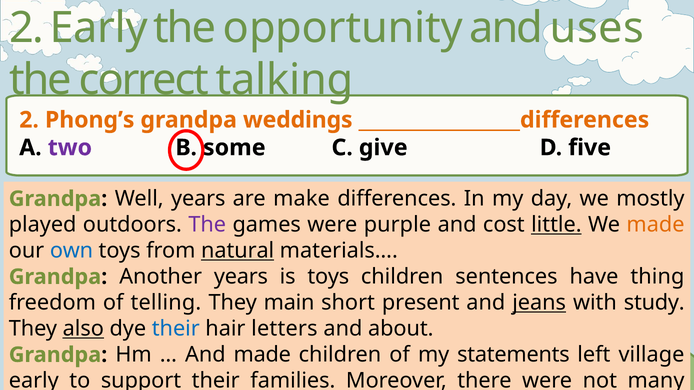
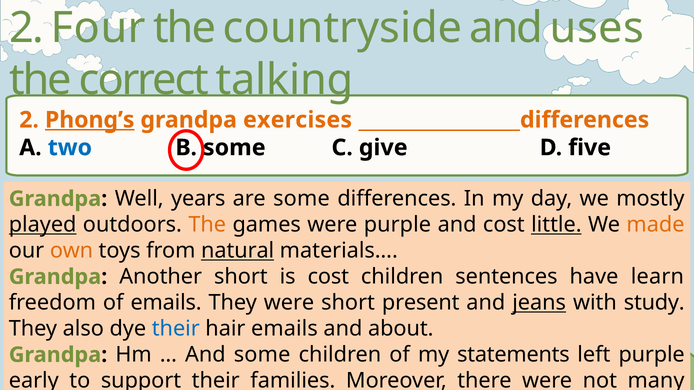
2 Early: Early -> Four (98, 28)
opportunity: opportunity -> countryside (343, 28)
Phong’s underline: none -> present (90, 120)
weddings: weddings -> exercises (298, 120)
two colour: purple -> blue (70, 148)
are make: make -> some (301, 199)
played underline: none -> present (43, 225)
The colour: purple -> orange (207, 225)
own colour: blue -> orange (71, 251)
Another years: years -> short (241, 277)
is toys: toys -> cost (328, 277)
thing: thing -> learn (657, 277)
of telling: telling -> emails (166, 303)
They main: main -> were (289, 303)
also underline: present -> none (83, 329)
hair letters: letters -> emails (284, 329)
And made: made -> some (262, 355)
left village: village -> purple (652, 355)
